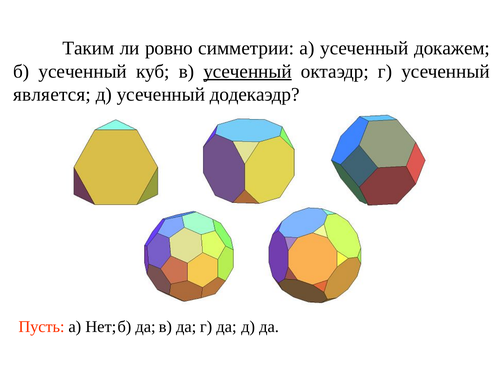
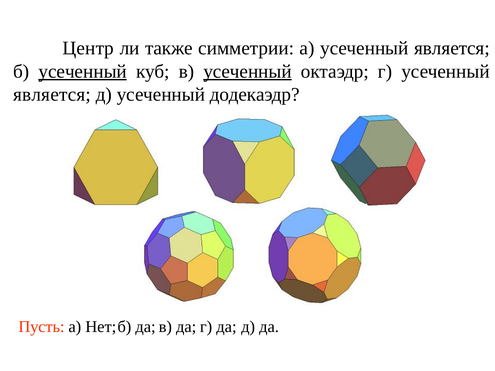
Таким: Таким -> Центр (88, 48)
ровно: ровно -> также (169, 48)
а усеченный докажем: докажем -> является (452, 48)
усеченный underline: none -> present (83, 71)
